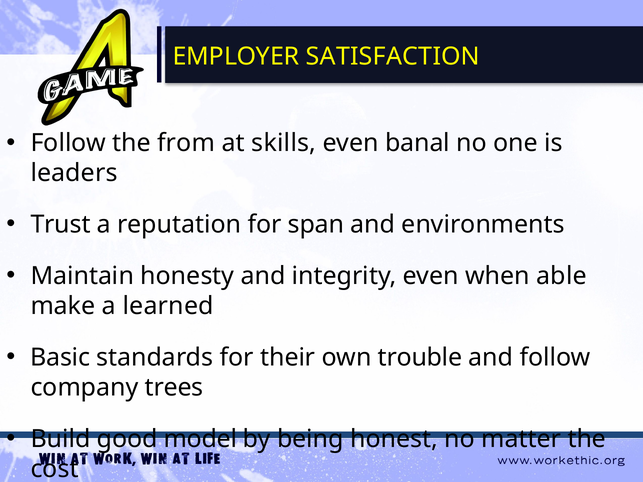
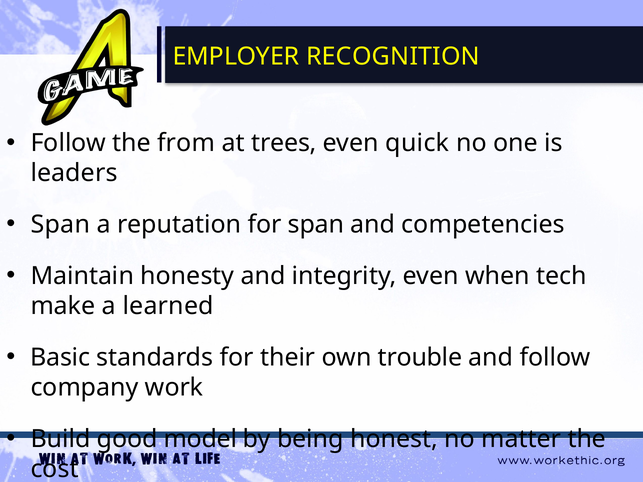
SATISFACTION: SATISFACTION -> RECOGNITION (393, 57)
skills: skills -> trees (284, 143)
banal: banal -> quick (417, 143)
Trust: Trust -> Span (60, 225)
environments: environments -> competencies (483, 225)
able: able -> tech (562, 276)
trees: trees -> work (174, 388)
